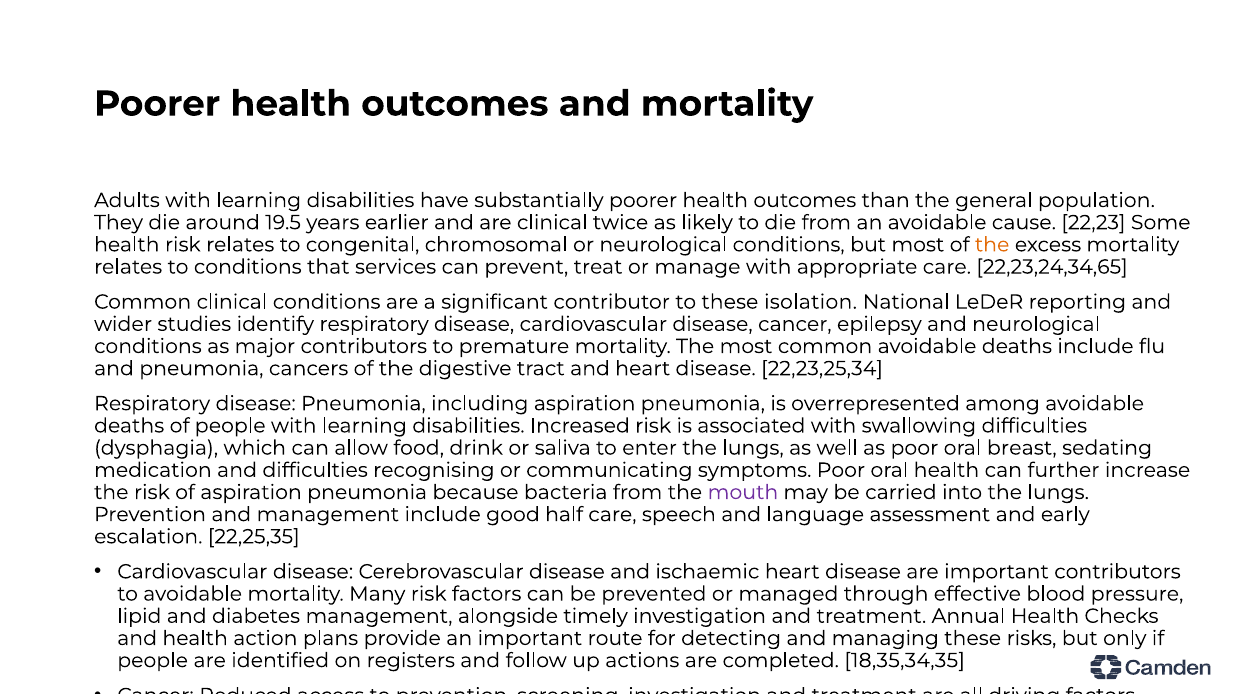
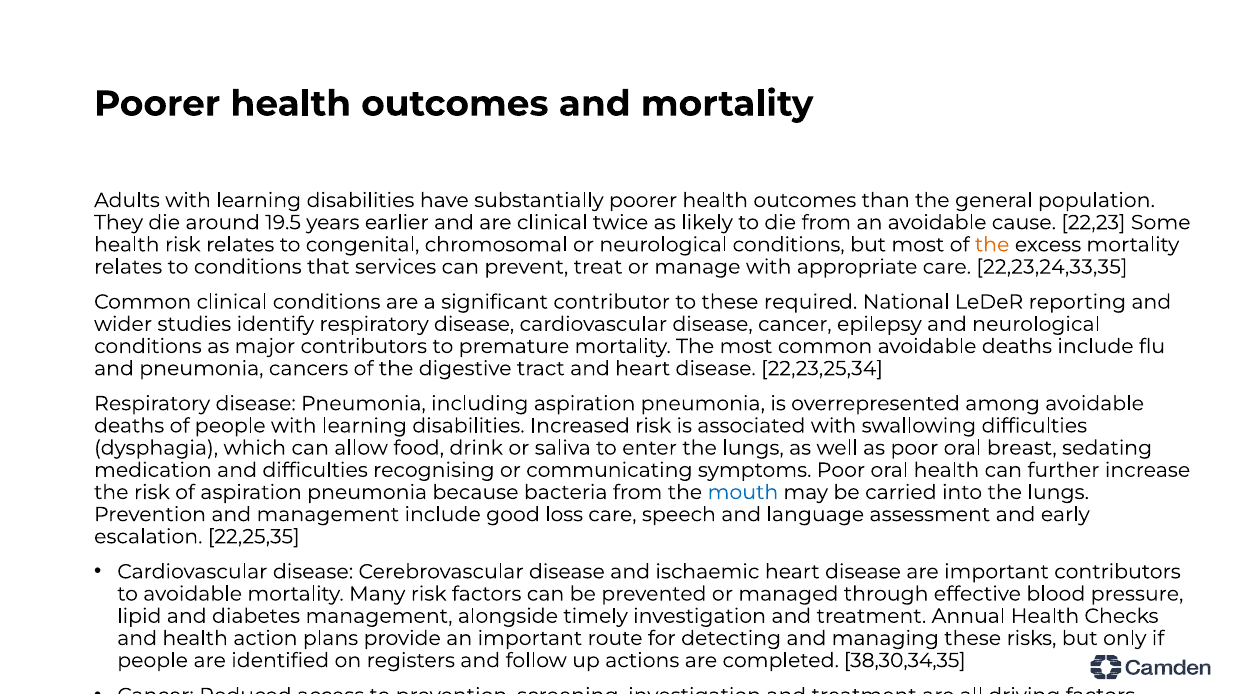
22,23,24,34,65: 22,23,24,34,65 -> 22,23,24,33,35 (1052, 267)
isolation: isolation -> required (811, 302)
mouth colour: purple -> blue (743, 492)
good half: half -> loss (564, 515)
18,35,34,35: 18,35,34,35 -> 38,30,34,35 (905, 661)
